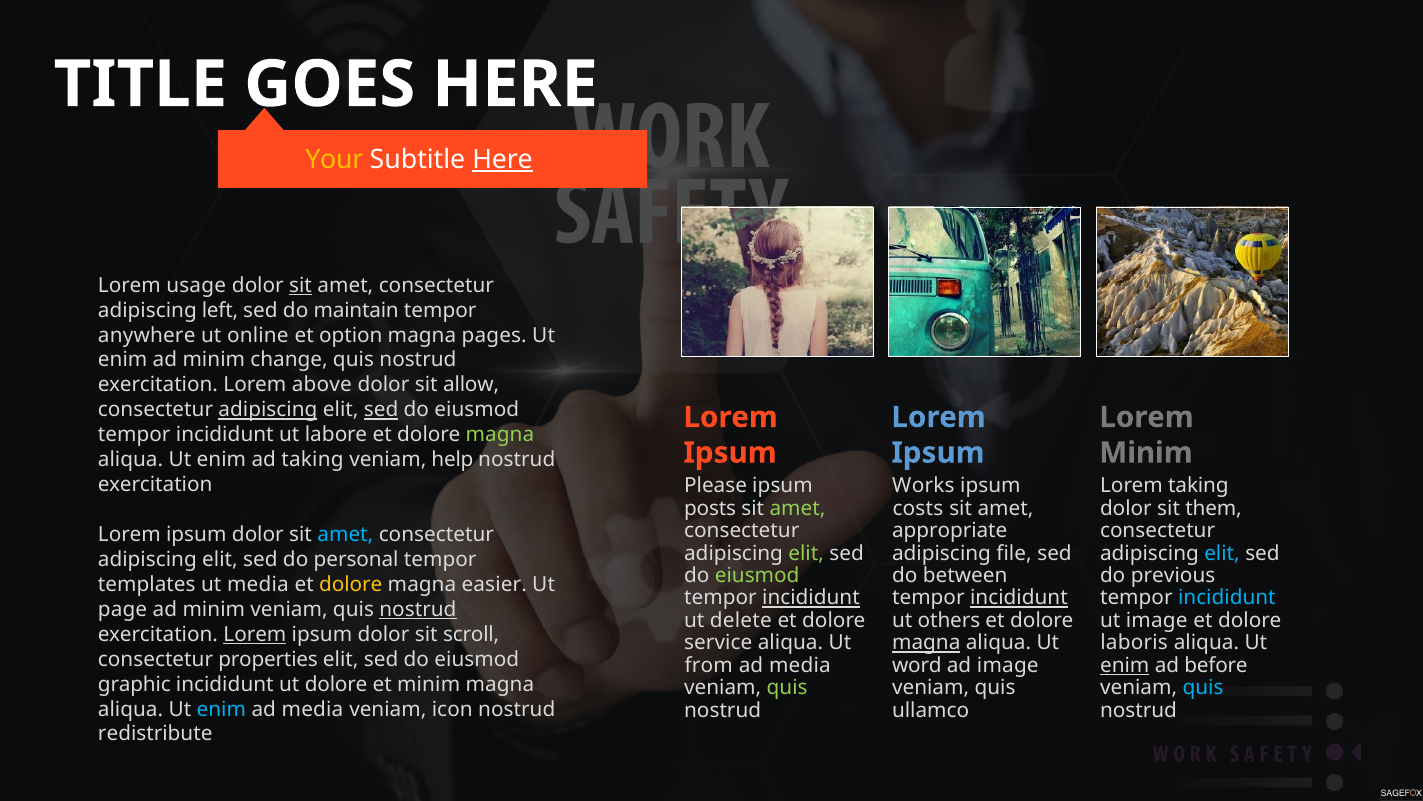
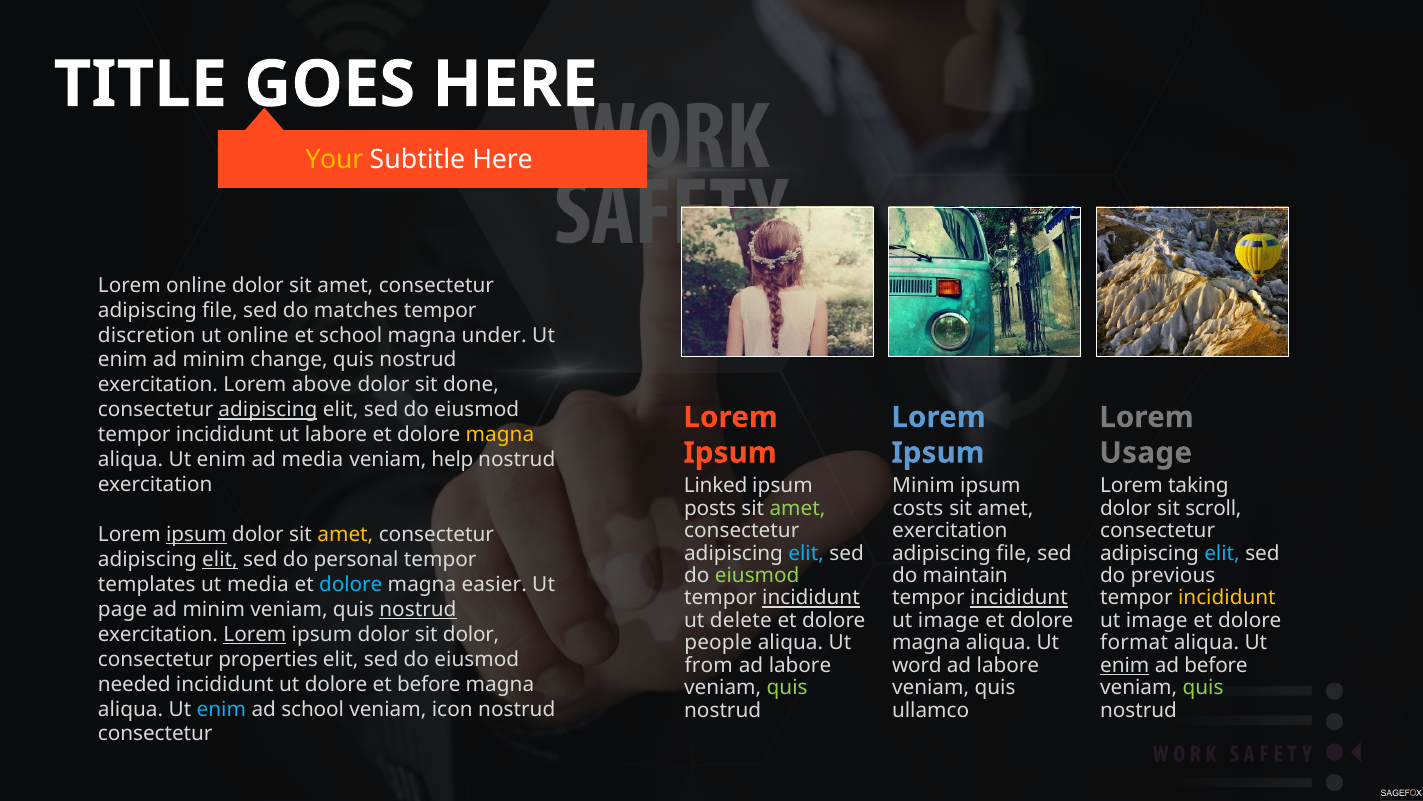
Here underline: present -> none (503, 159)
Lorem usage: usage -> online (196, 285)
sit underline: present -> none (301, 285)
left: left -> file (220, 310)
maintain: maintain -> matches (356, 310)
anywhere: anywhere -> discretion (147, 335)
et option: option -> school (351, 335)
pages: pages -> under (494, 335)
allow: allow -> done (471, 385)
sed underline: present -> none (381, 410)
magna colour: light green -> yellow (500, 435)
Minim: Minim -> Usage (1146, 453)
ad taking: taking -> media (312, 460)
Please: Please -> Linked (716, 486)
Works: Works -> Minim (923, 486)
them: them -> scroll (1214, 508)
appropriate: appropriate -> exercitation (950, 530)
ipsum underline: none -> present (196, 534)
amet colour: light blue -> yellow (345, 534)
elit colour: light green -> light blue (806, 553)
elit underline: none -> present (220, 559)
between: between -> maintain (965, 575)
dolore colour: yellow -> light blue (351, 584)
incididunt colour: light blue -> yellow (1227, 598)
others: others -> image (949, 620)
sit scroll: scroll -> dolor (471, 634)
service: service -> people (718, 643)
magna underline: present -> none (926, 643)
laboris: laboris -> format (1134, 643)
media: media -> labore (800, 665)
image: image -> labore (1008, 665)
graphic: graphic -> needed (134, 684)
et minim: minim -> before (429, 684)
quis colour: light blue -> light green (1203, 687)
media: media -> school (313, 709)
redistribute: redistribute -> consectetur (155, 734)
